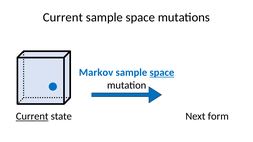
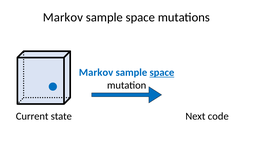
Current: Current -> Markov (63, 17)
Current underline: present -> none (32, 117)
form: form -> code (218, 117)
